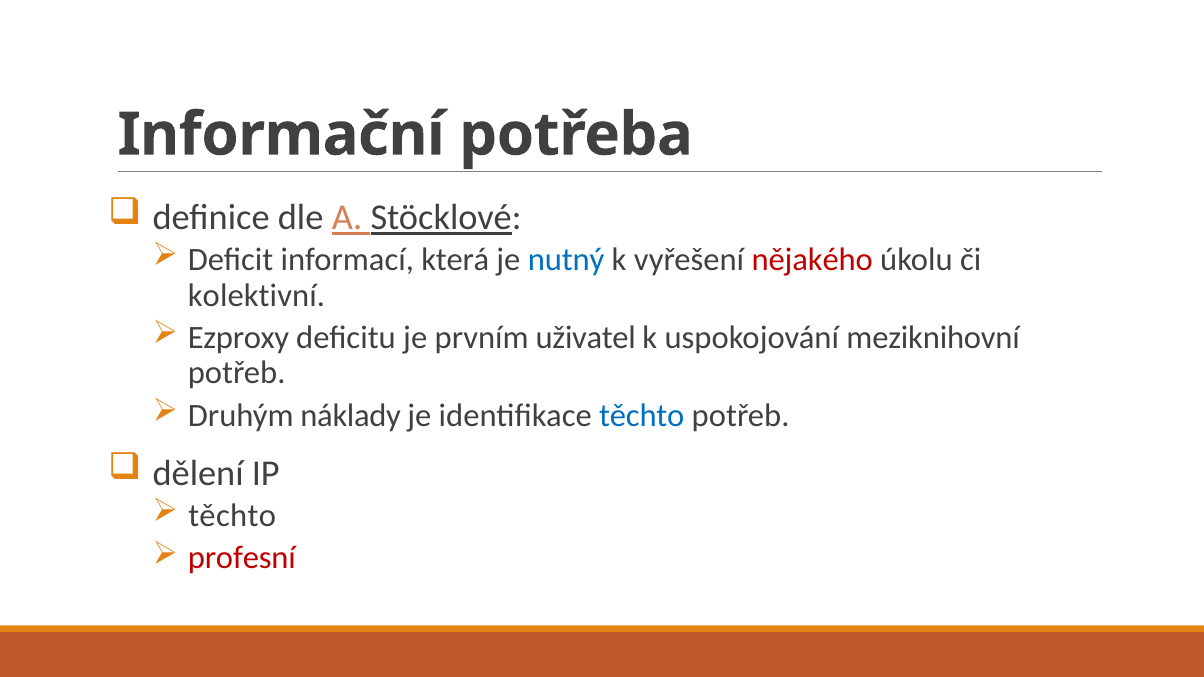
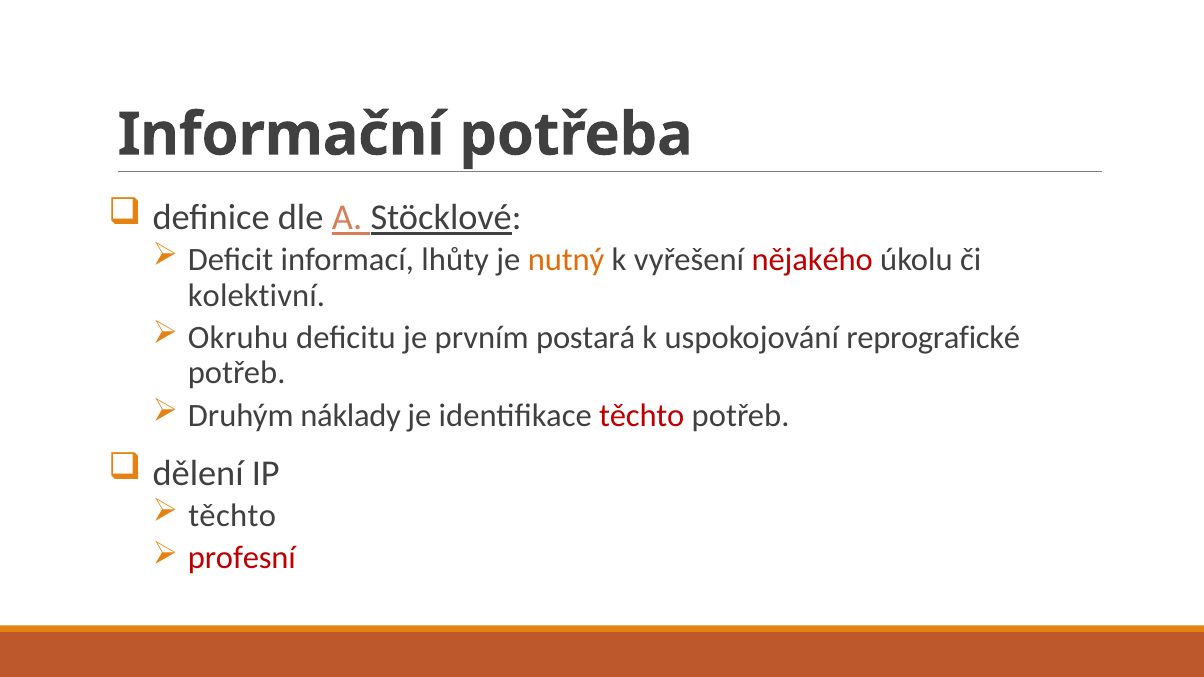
která: která -> lhůty (455, 260)
nutný colour: blue -> orange (566, 260)
Ezproxy: Ezproxy -> Okruhu (238, 338)
uživatel: uživatel -> postará (586, 338)
meziknihovní: meziknihovní -> reprografické (933, 338)
těchto colour: blue -> red (642, 416)
